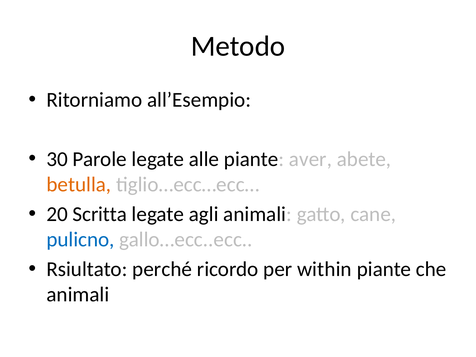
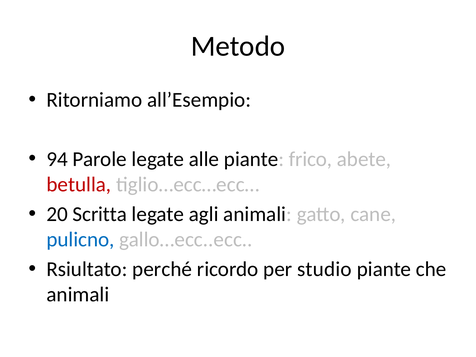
30: 30 -> 94 (57, 159)
aver: aver -> frico (311, 159)
betulla colour: orange -> red (79, 185)
within: within -> studio (324, 269)
